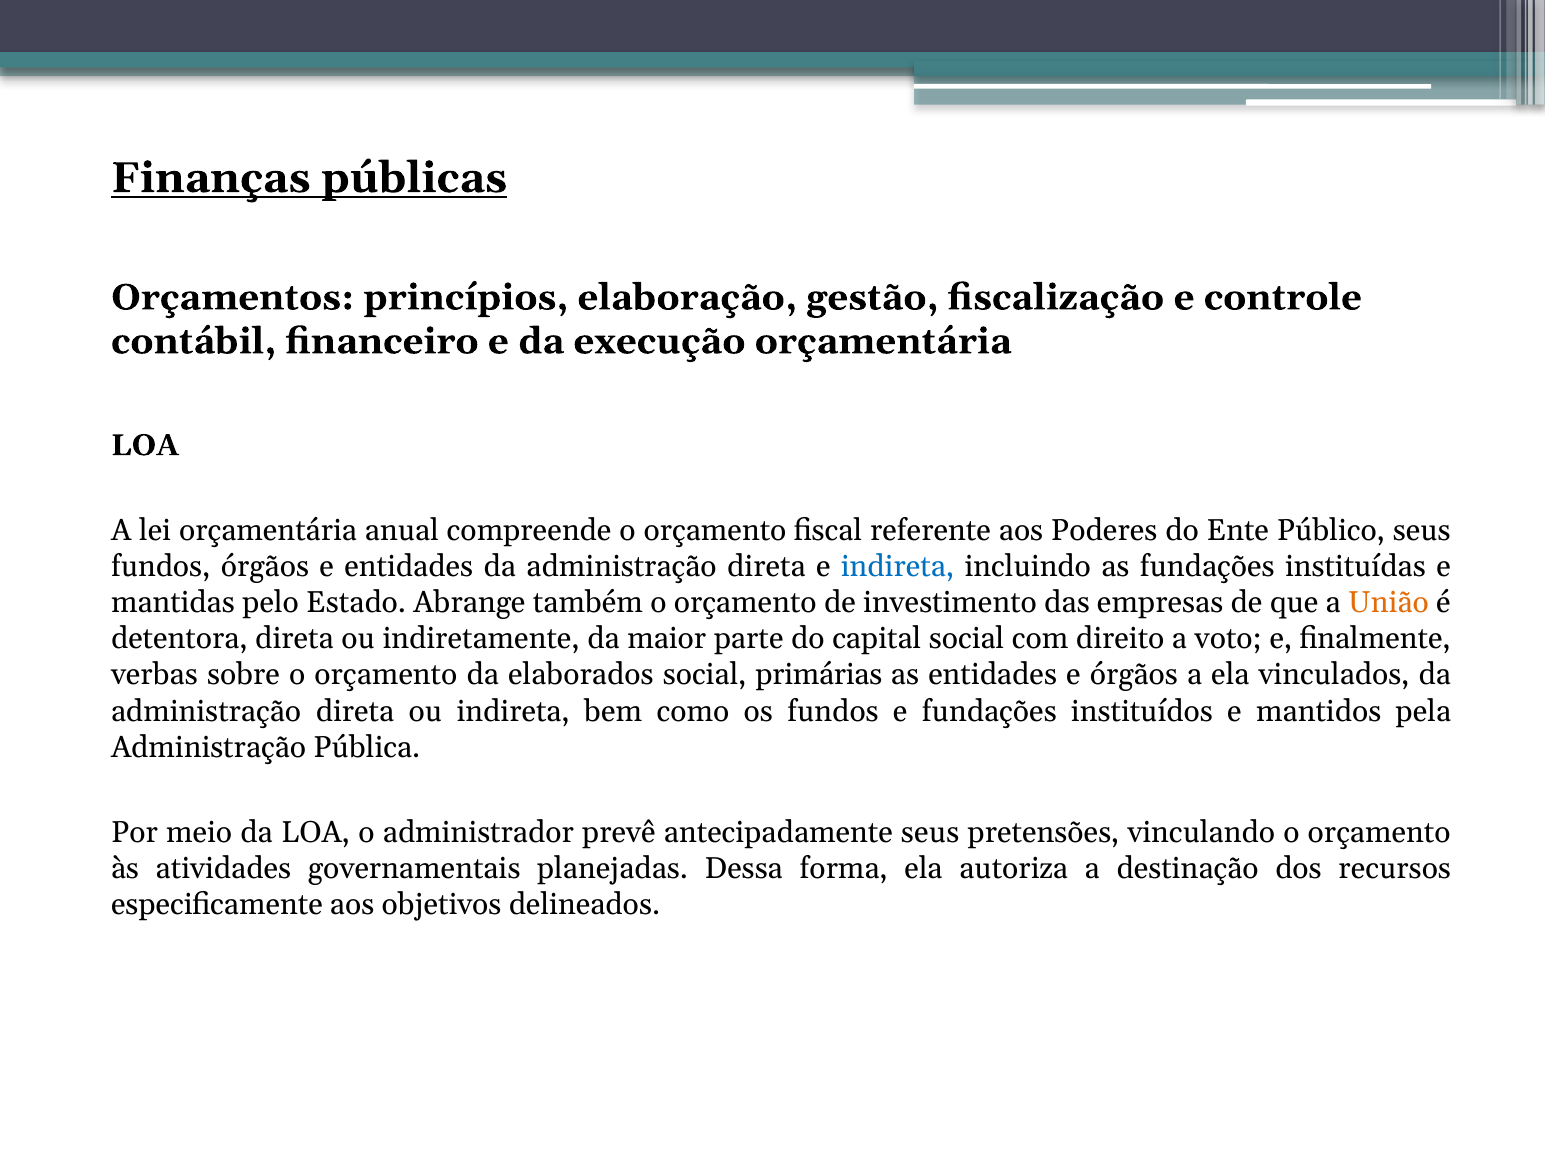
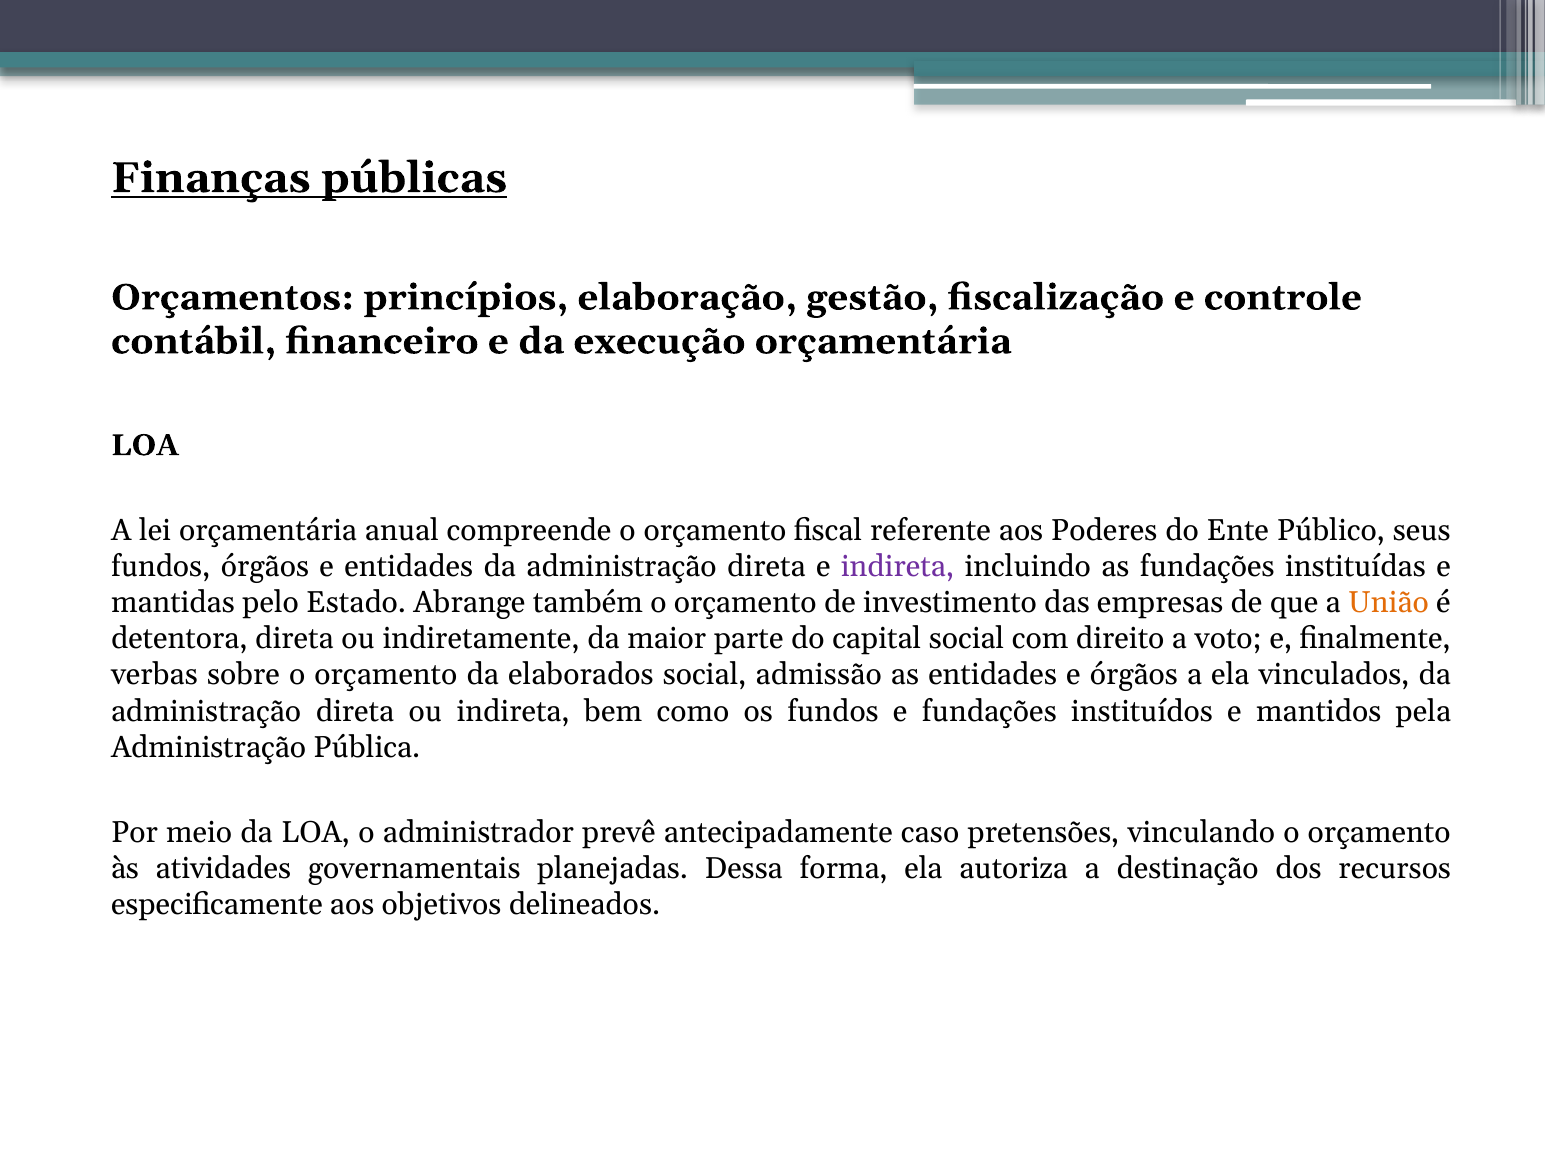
indireta colour: blue -> purple (897, 566)
primárias: primárias -> admissão (819, 675)
antecipadamente seus: seus -> caso (930, 832)
